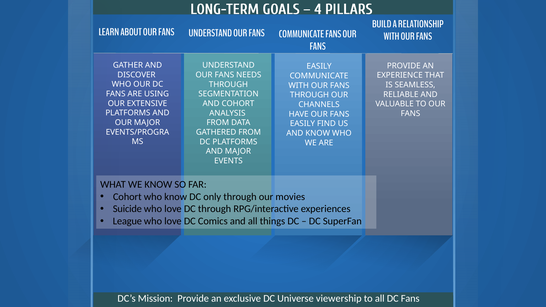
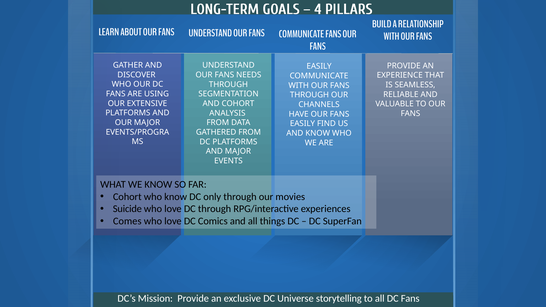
League: League -> Comes (127, 221)
viewership: viewership -> storytelling (339, 299)
